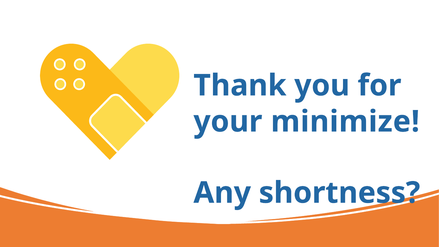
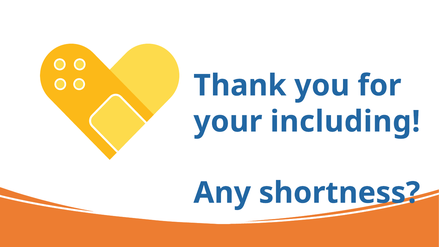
minimize: minimize -> including (345, 122)
